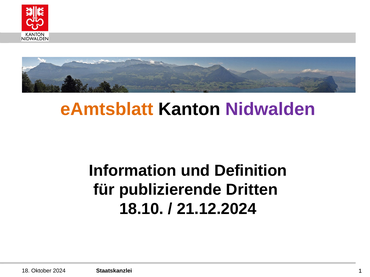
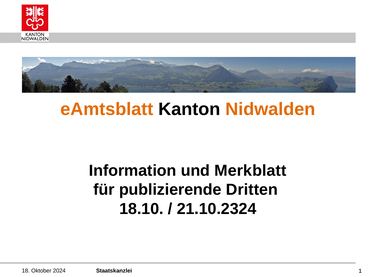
Nidwalden colour: purple -> orange (270, 109)
Definition: Definition -> Merkblatt (250, 171)
21.12.2024: 21.12.2024 -> 21.10.2324 (217, 209)
